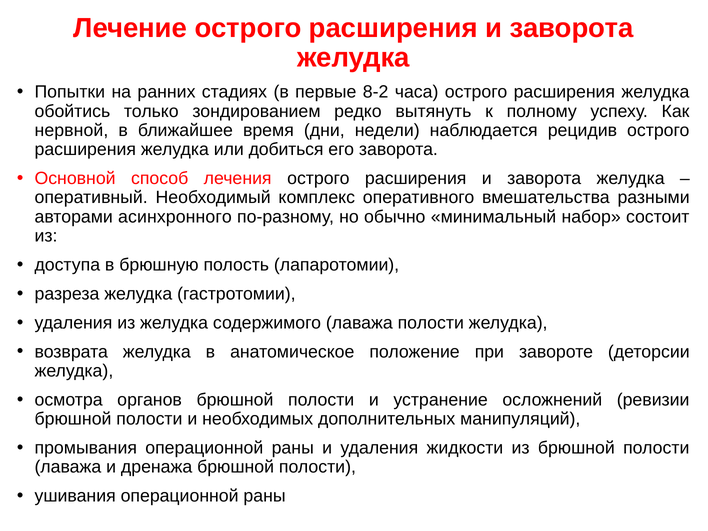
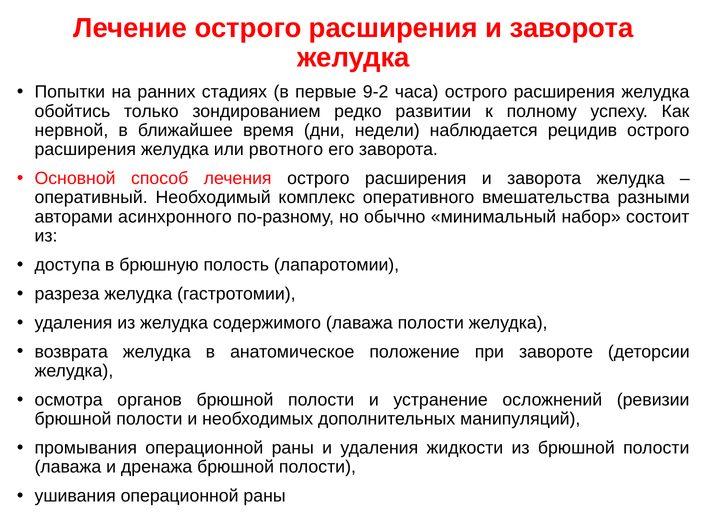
8-2: 8-2 -> 9-2 (376, 92)
вытянуть: вытянуть -> развитии (433, 111)
добиться: добиться -> рвотного (286, 150)
